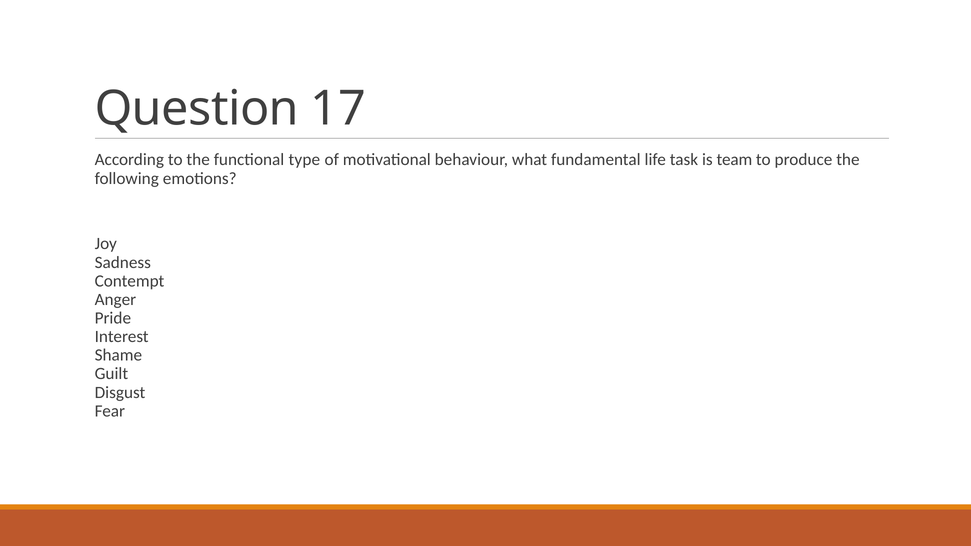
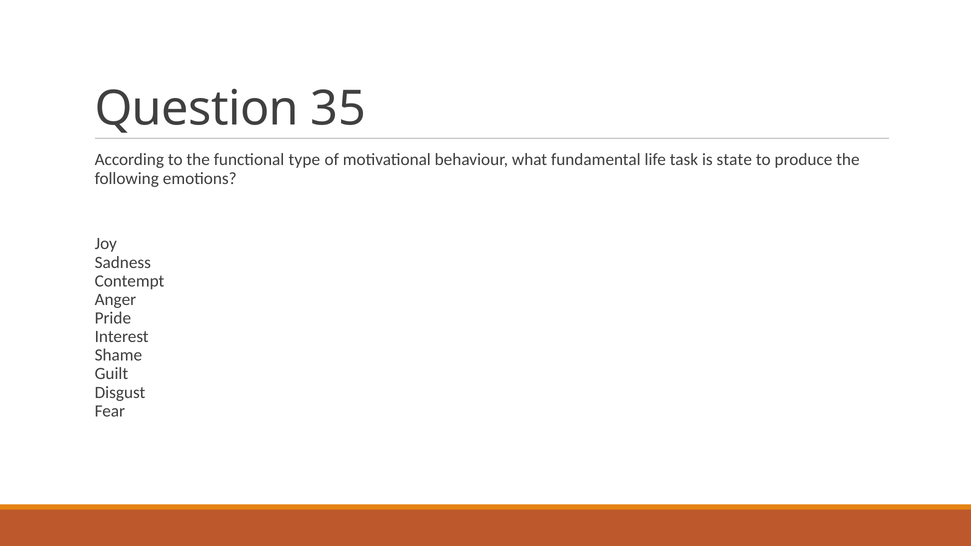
17: 17 -> 35 (338, 109)
team: team -> state (734, 160)
